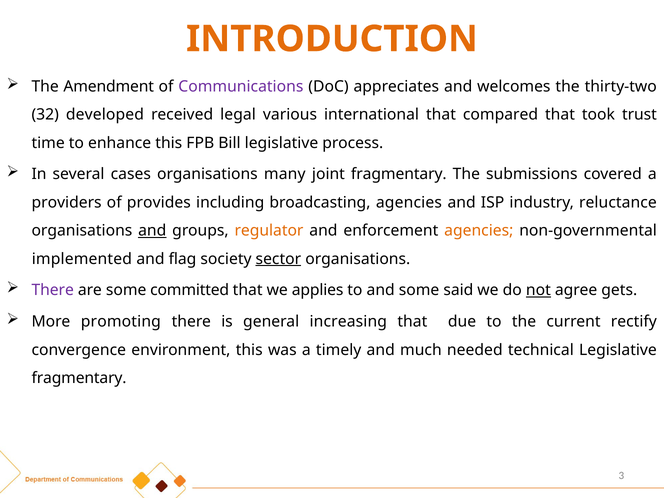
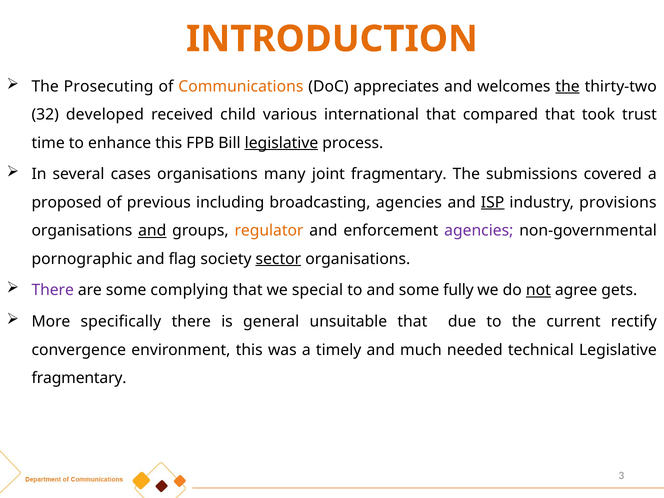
Amendment: Amendment -> Prosecuting (109, 86)
Communications colour: purple -> orange (241, 86)
the underline: none -> present (568, 86)
legal: legal -> child (238, 115)
legislative underline: none -> present (281, 143)
providers: providers -> proposed (67, 202)
provides: provides -> previous (159, 202)
ISP underline: none -> present (493, 202)
reluctance: reluctance -> provisions (618, 202)
agencies colour: orange -> purple (479, 231)
implemented: implemented -> pornographic (82, 259)
committed: committed -> complying (189, 290)
applies: applies -> special (317, 290)
said: said -> fully (458, 290)
promoting: promoting -> specifically (121, 322)
increasing: increasing -> unsuitable (348, 322)
